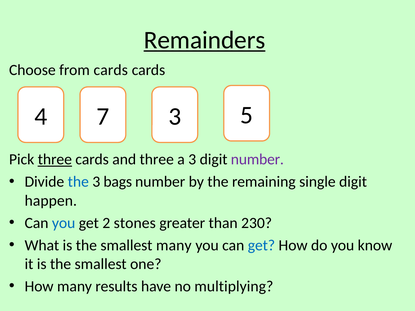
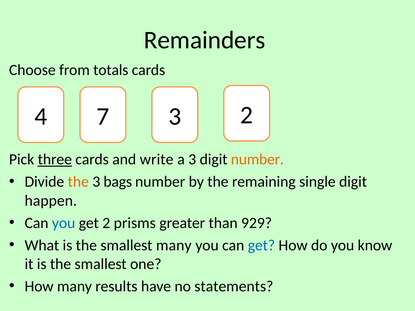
Remainders underline: present -> none (205, 40)
from cards: cards -> totals (111, 70)
3 5: 5 -> 2 (247, 115)
and three: three -> write (157, 160)
number colour: purple -> orange (257, 160)
the colour: blue -> orange (78, 182)
stones: stones -> prisms (135, 223)
230: 230 -> 929 (257, 223)
multiplying: multiplying -> statements (234, 287)
